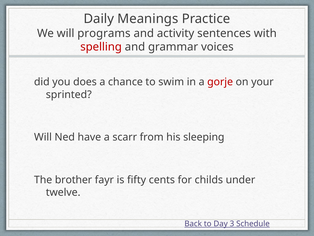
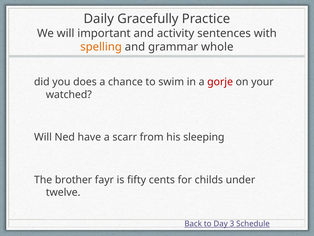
Meanings: Meanings -> Gracefully (148, 19)
programs: programs -> important (104, 33)
spelling colour: red -> orange (101, 47)
voices: voices -> whole (217, 47)
sprinted: sprinted -> watched (69, 94)
